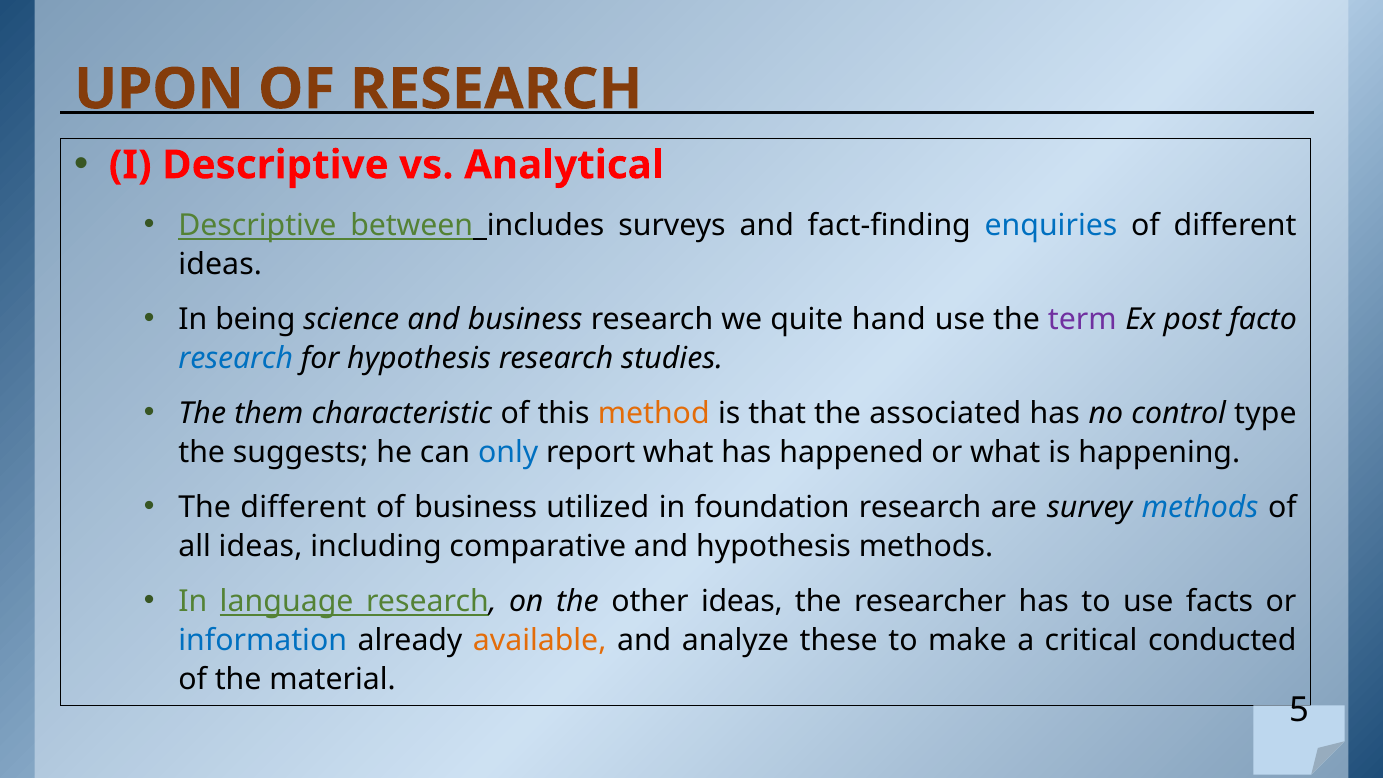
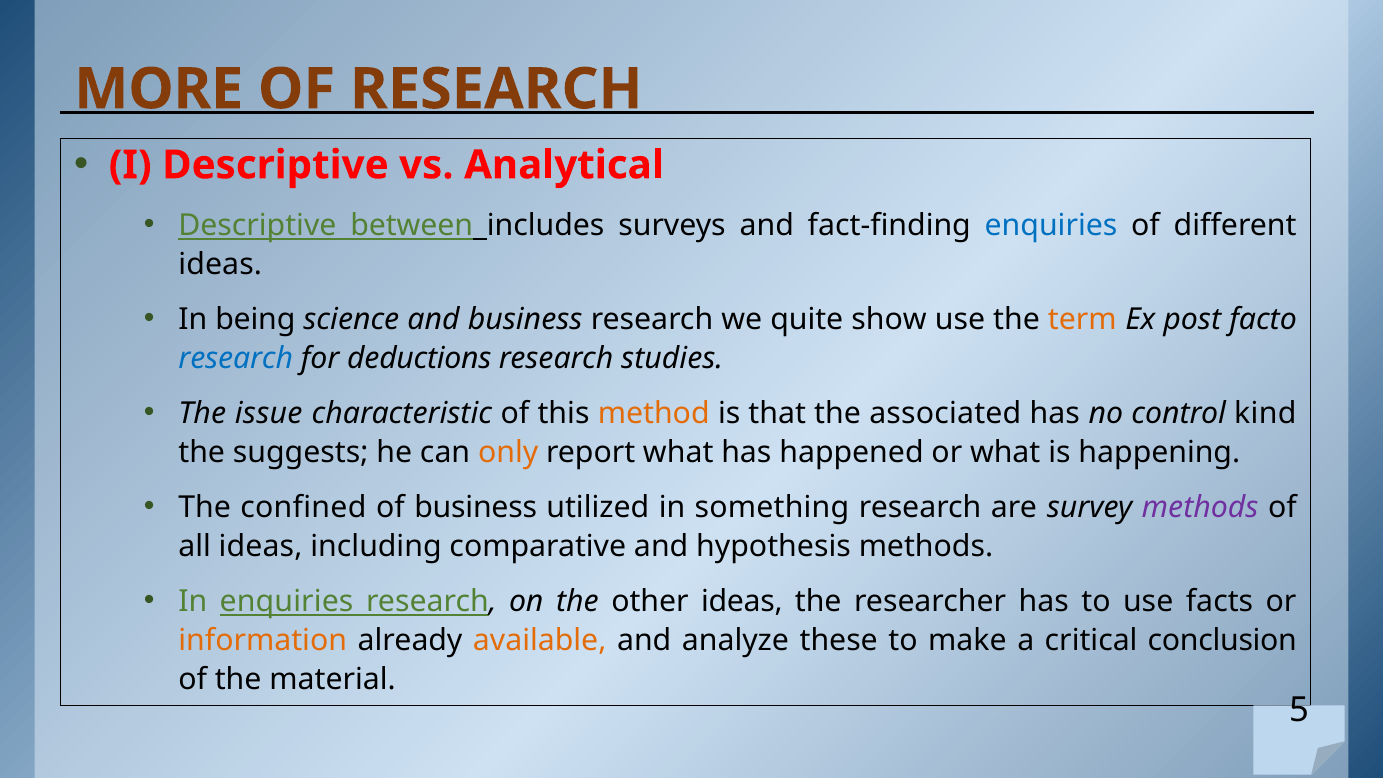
UPON: UPON -> MORE (159, 89)
hand: hand -> show (889, 319)
term colour: purple -> orange (1082, 319)
for hypothesis: hypothesis -> deductions (419, 359)
them: them -> issue (269, 413)
type: type -> kind (1265, 413)
only colour: blue -> orange (508, 452)
The different: different -> confined (303, 507)
foundation: foundation -> something (772, 507)
methods colour: blue -> purple (1200, 507)
In language: language -> enquiries (287, 601)
information colour: blue -> orange (263, 640)
conducted: conducted -> conclusion (1222, 640)
